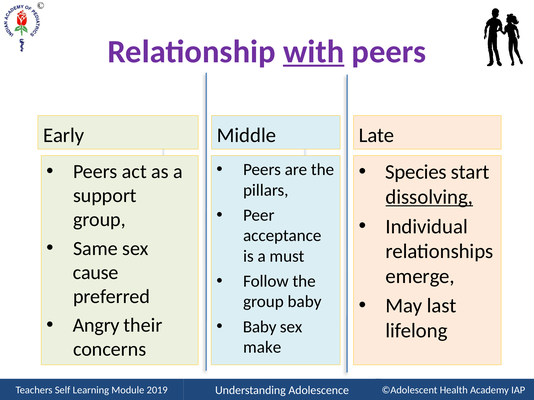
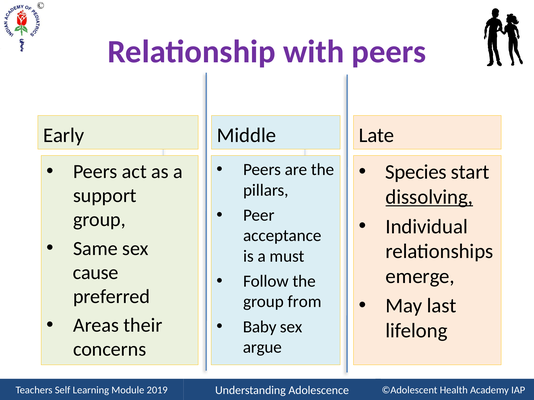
with underline: present -> none (314, 52)
group baby: baby -> from (305, 302)
Angry: Angry -> Areas (96, 326)
make: make -> argue (262, 348)
